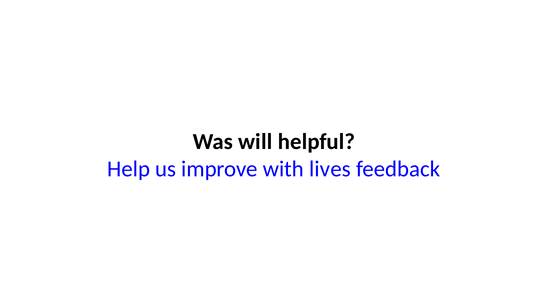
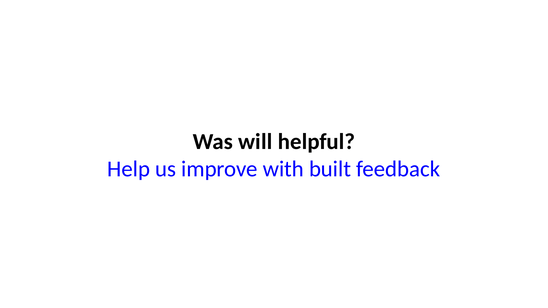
lives: lives -> built (330, 169)
